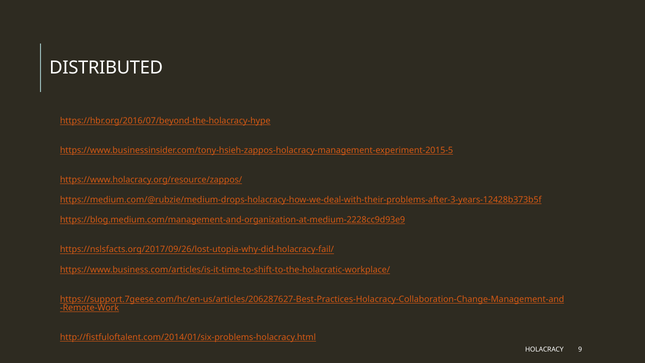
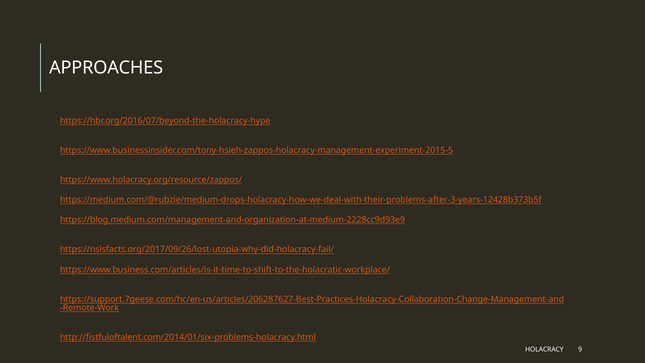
DISTRIBUTED: DISTRIBUTED -> APPROACHES (106, 68)
